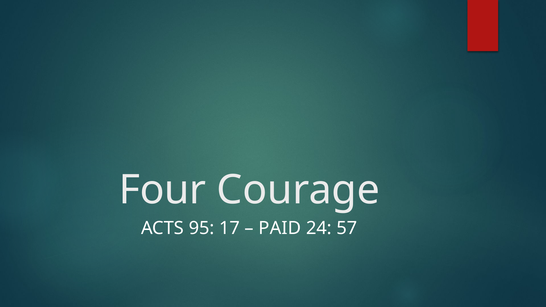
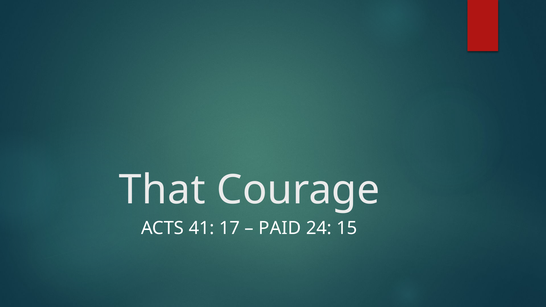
Four: Four -> That (162, 190)
95: 95 -> 41 (202, 228)
57: 57 -> 15 (347, 228)
